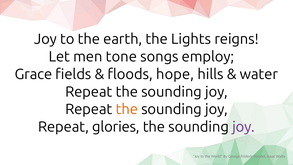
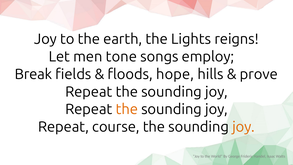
Grace: Grace -> Break (33, 74)
water: water -> prove (259, 74)
glories: glories -> course (116, 127)
joy colour: purple -> orange (244, 127)
